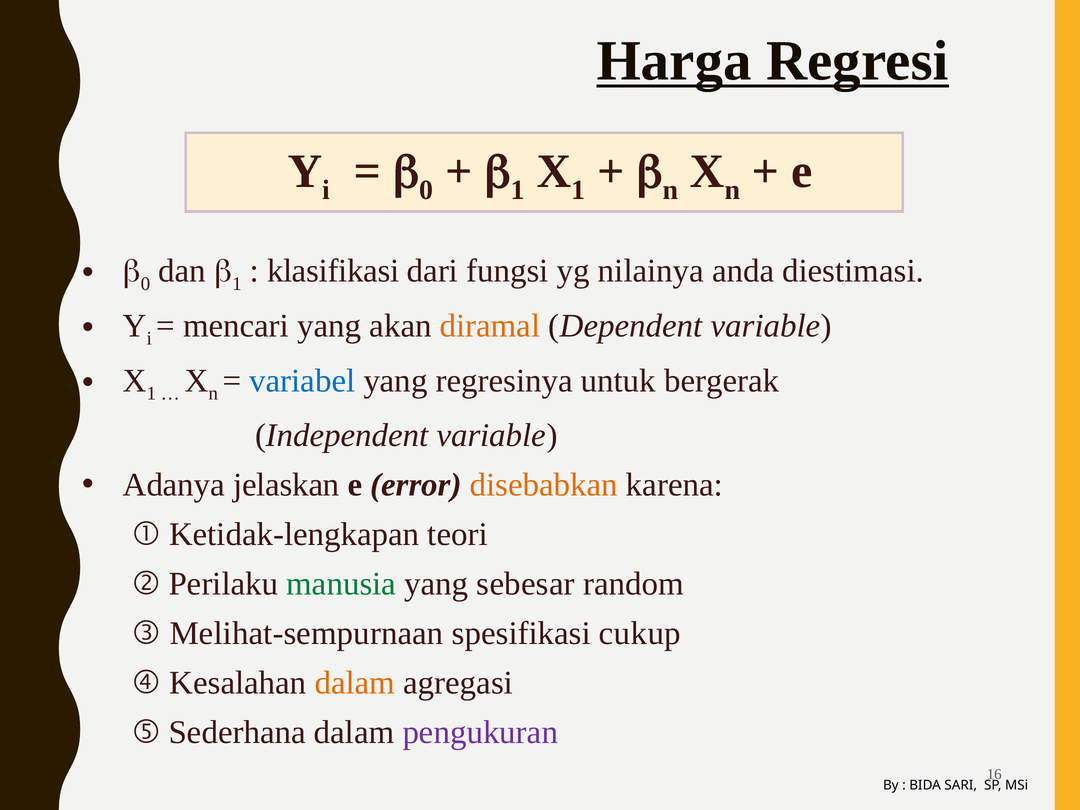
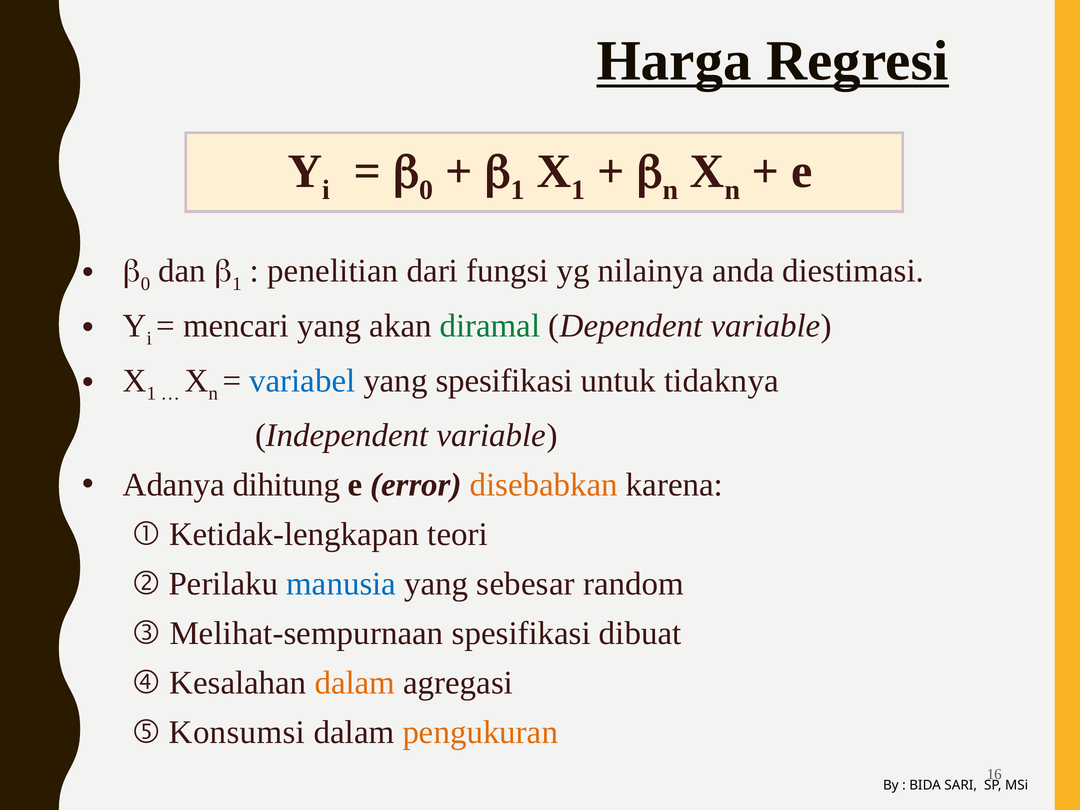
klasifikasi: klasifikasi -> penelitian (333, 271)
diramal colour: orange -> green (490, 326)
yang regresinya: regresinya -> spesifikasi (504, 381)
bergerak: bergerak -> tidaknya (722, 381)
jelaskan: jelaskan -> dihitung (286, 485)
manusia colour: green -> blue (341, 584)
cukup: cukup -> dibuat (640, 633)
Sederhana: Sederhana -> Konsumsi (237, 732)
pengukuran colour: purple -> orange (480, 732)
